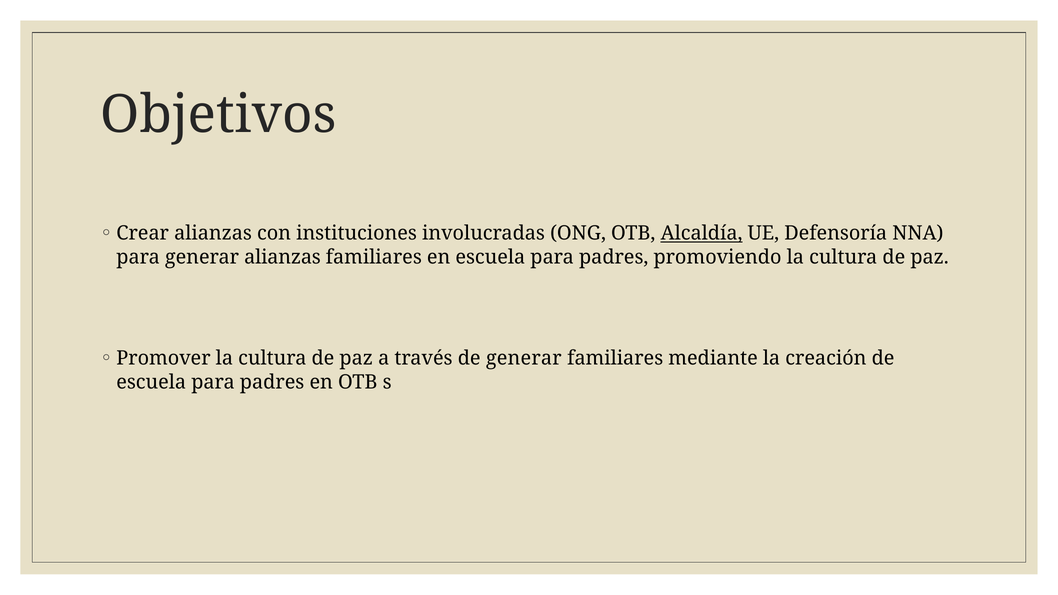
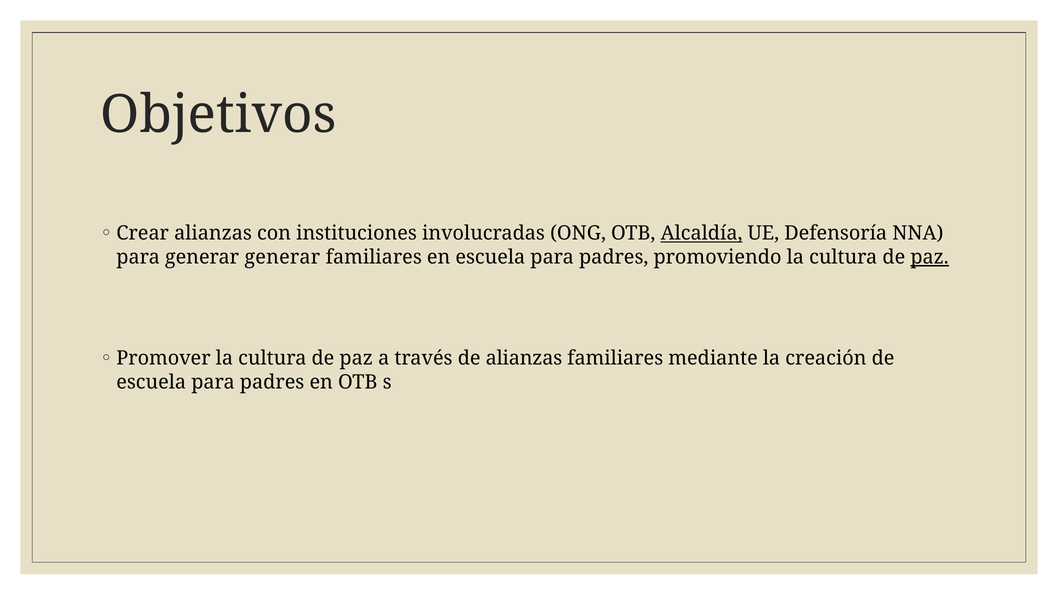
generar alianzas: alianzas -> generar (282, 257)
paz underline: none -> present (930, 257)
de generar: generar -> alianzas (524, 359)
